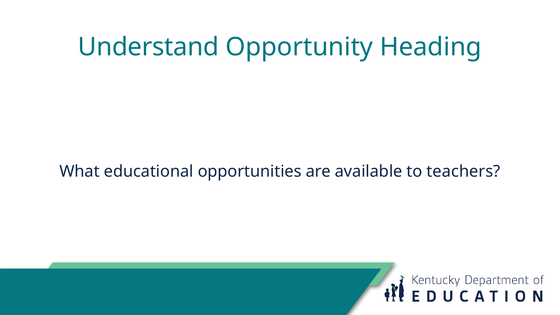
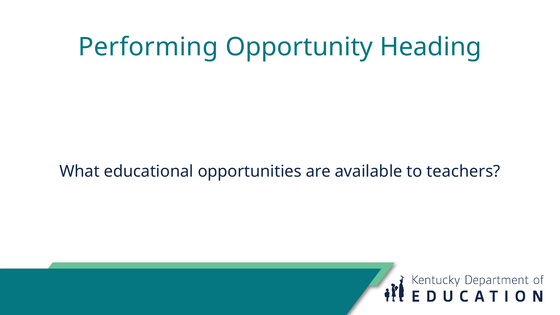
Understand: Understand -> Performing (148, 47)
